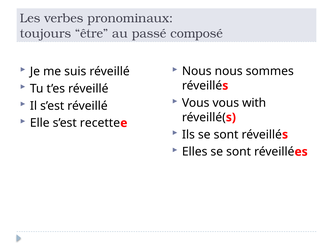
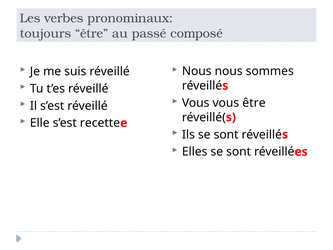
vous with: with -> être (254, 103)
